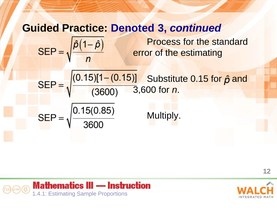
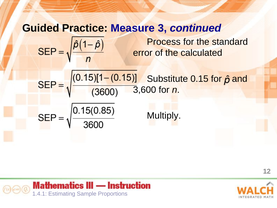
Denoted: Denoted -> Measure (133, 28)
the estimating: estimating -> calculated (201, 53)
